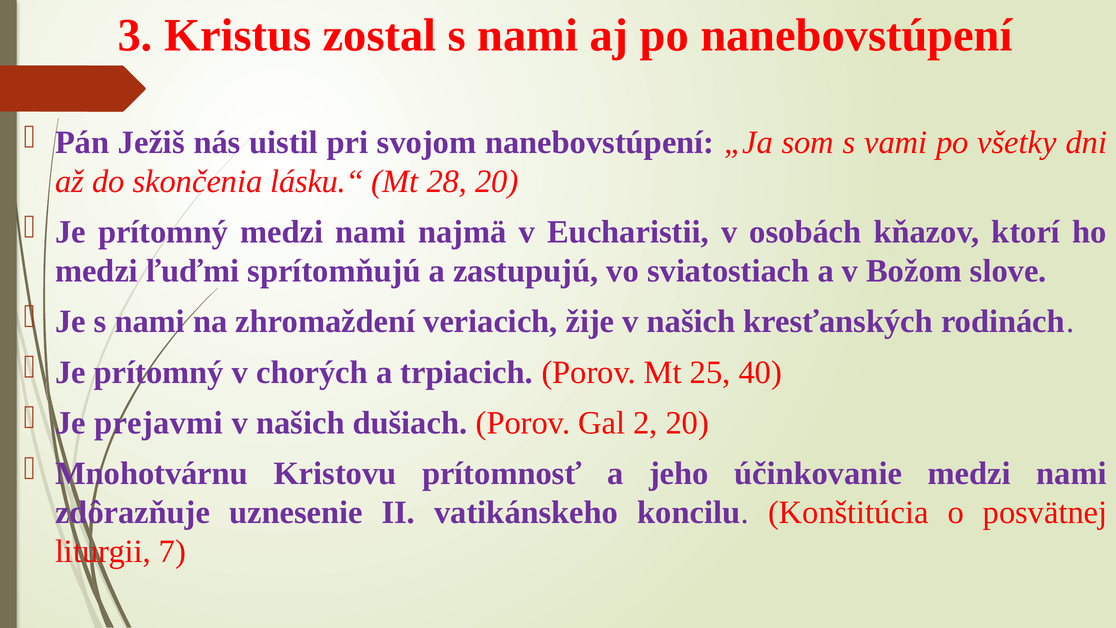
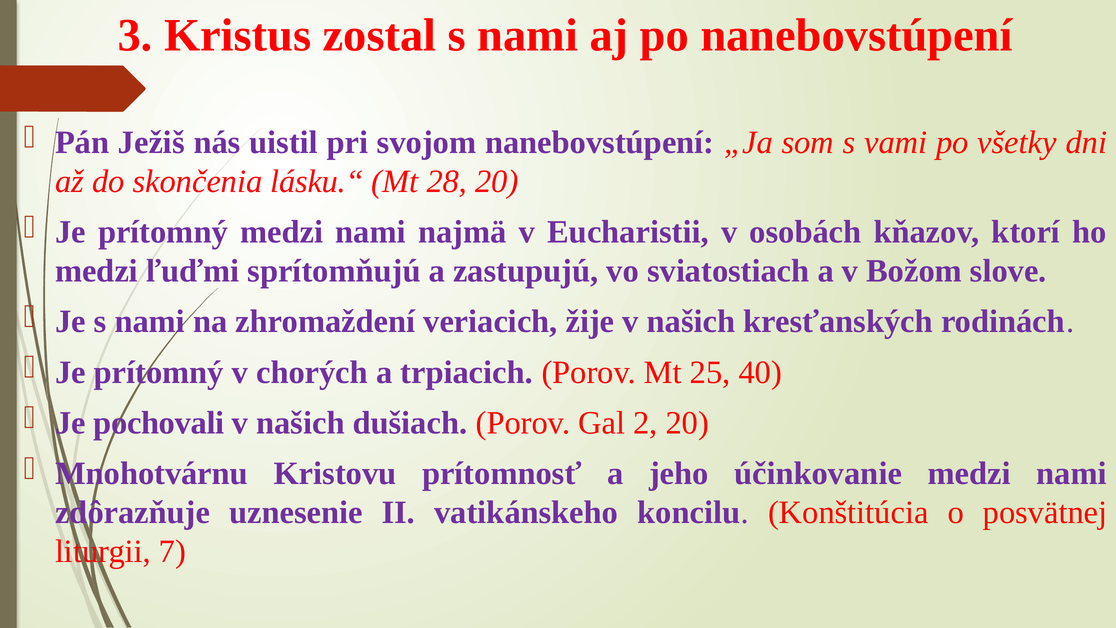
prejavmi: prejavmi -> pochovali (159, 423)
